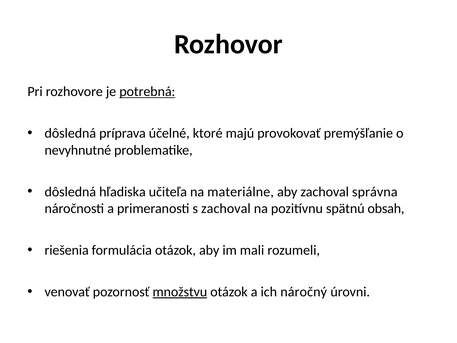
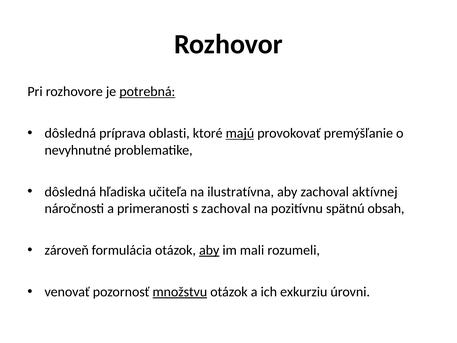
účelné: účelné -> oblasti (169, 133)
majú underline: none -> present (240, 133)
materiálne: materiálne -> ilustratívna (241, 192)
správna: správna -> aktívnej (375, 192)
riešenia: riešenia -> zároveň (67, 250)
aby underline: none -> present (209, 250)
náročný: náročný -> exkurziu (304, 292)
